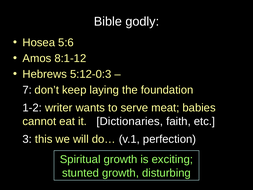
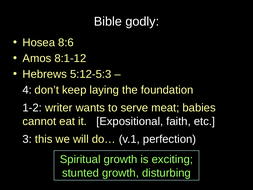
5:6: 5:6 -> 8:6 (66, 43)
5:12-0:3: 5:12-0:3 -> 5:12-5:3 (91, 74)
7: 7 -> 4 (27, 90)
Dictionaries: Dictionaries -> Expositional (130, 121)
